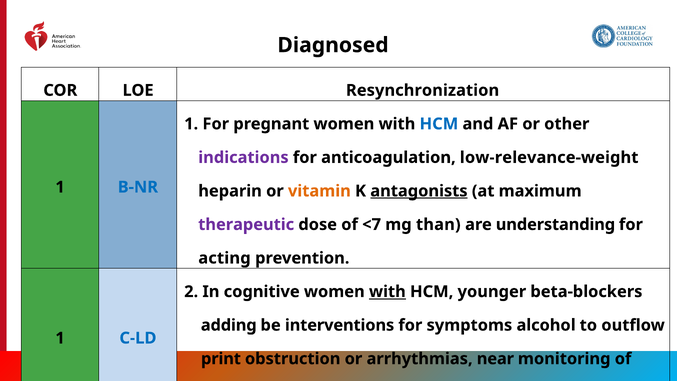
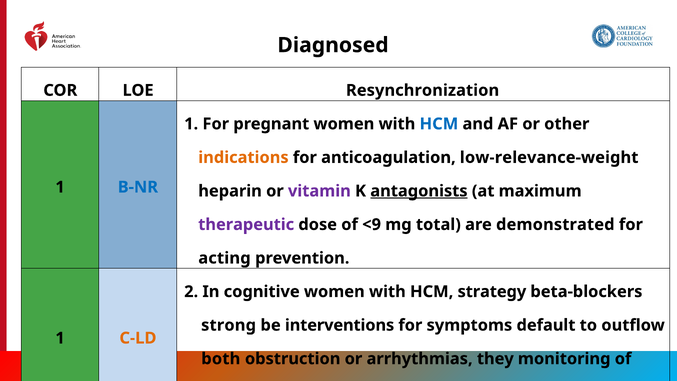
indications colour: purple -> orange (243, 157)
vitamin colour: orange -> purple (319, 191)
<7: <7 -> <9 (372, 224)
than: than -> total (438, 224)
understanding: understanding -> demonstrated (555, 224)
with underline: present -> none (387, 292)
younger: younger -> strategy (492, 292)
adding: adding -> strong (229, 325)
alcohol: alcohol -> default (546, 325)
C-LD colour: blue -> orange (138, 338)
print: print -> both (221, 359)
near: near -> they (495, 359)
